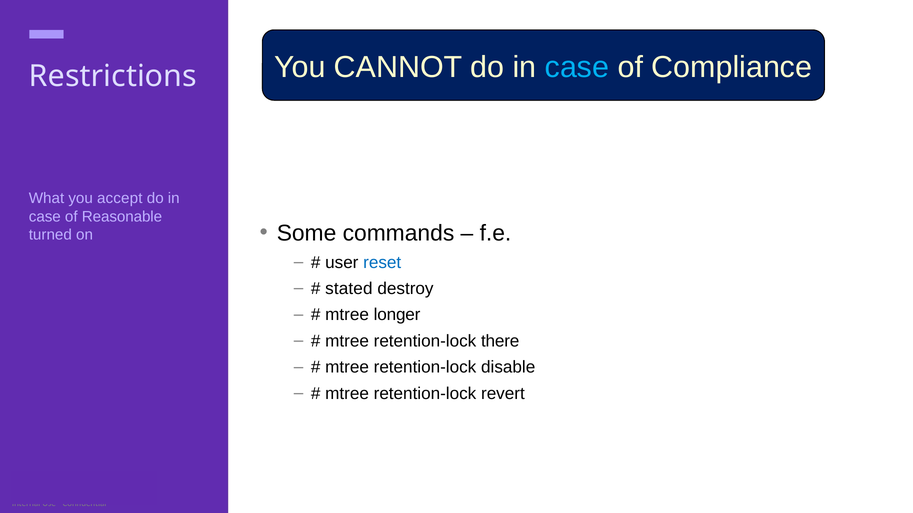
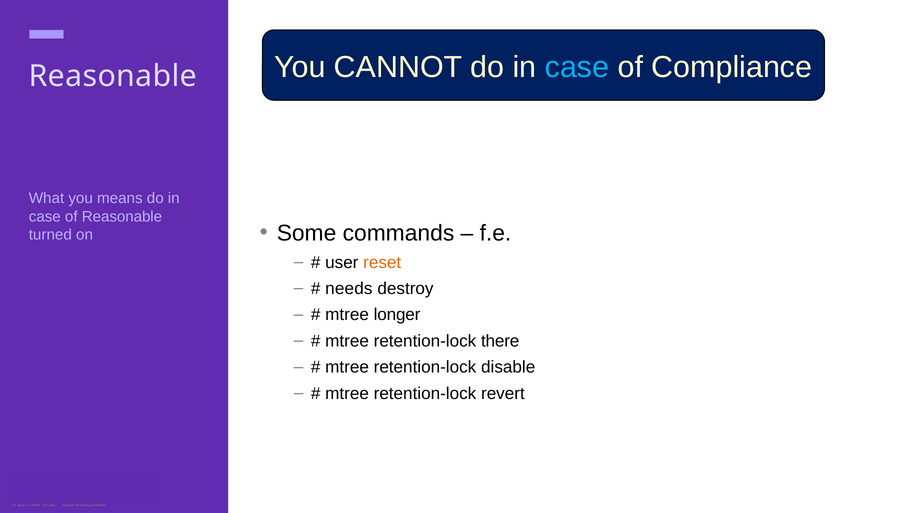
Restrictions: Restrictions -> Reasonable (113, 76)
accept: accept -> means (120, 198)
reset colour: blue -> orange (382, 263)
stated: stated -> needs (349, 289)
